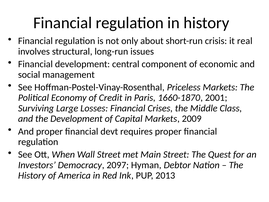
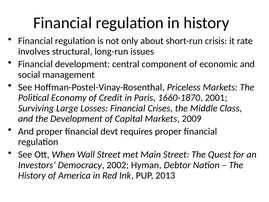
real: real -> rate (245, 41)
2097: 2097 -> 2002 (118, 165)
